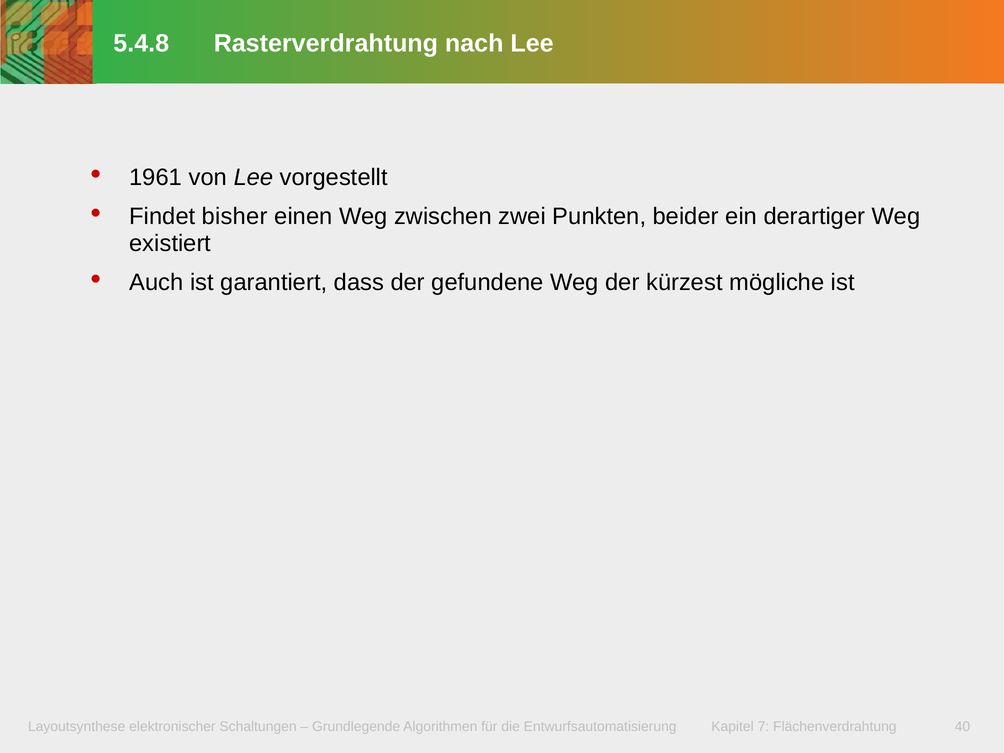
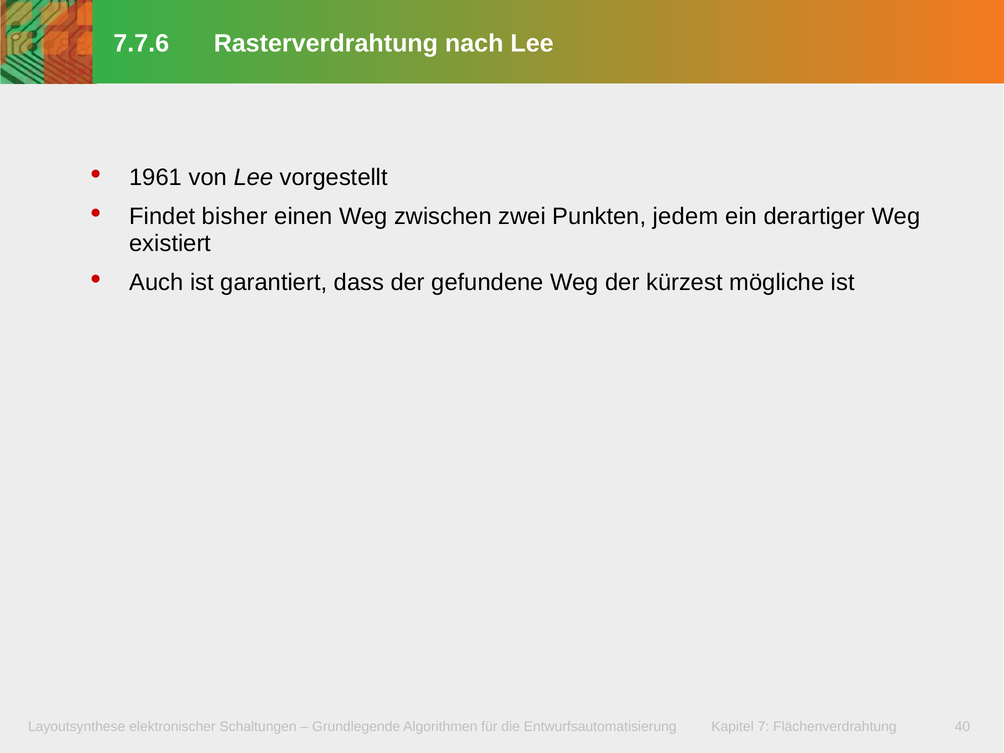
5.4.8: 5.4.8 -> 7.7.6 (141, 44)
beider: beider -> jedem (686, 216)
